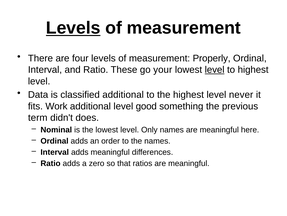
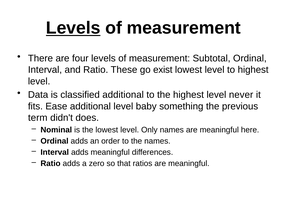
Properly: Properly -> Subtotal (212, 58)
your: your -> exist (163, 70)
level underline: present -> none (215, 70)
Work: Work -> Ease (56, 106)
good: good -> baby (146, 106)
